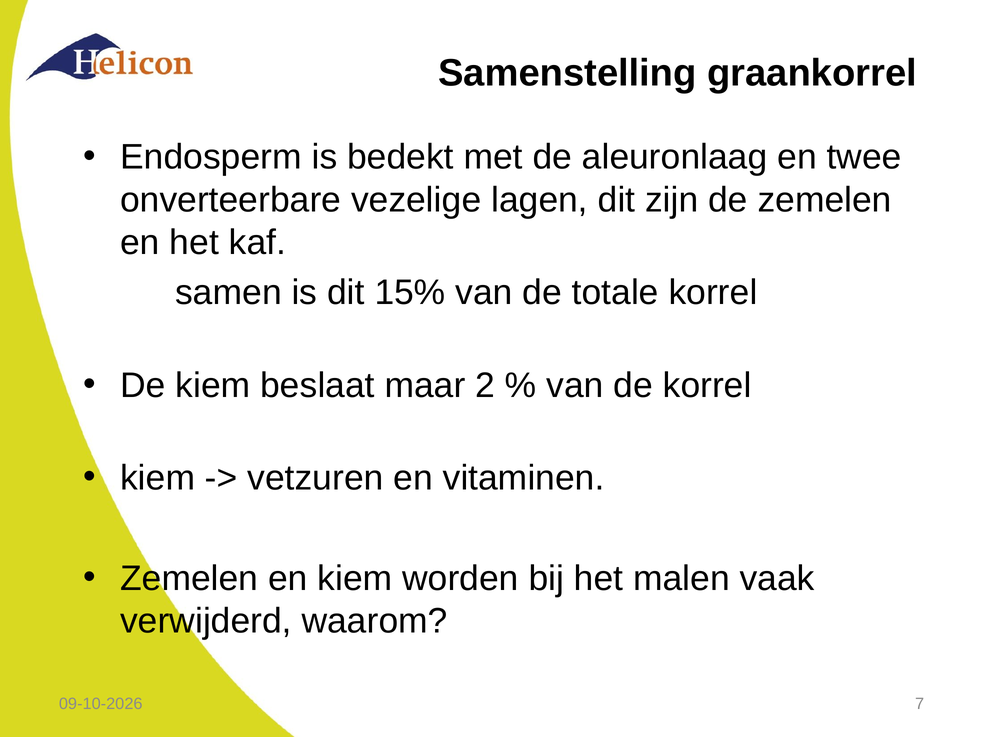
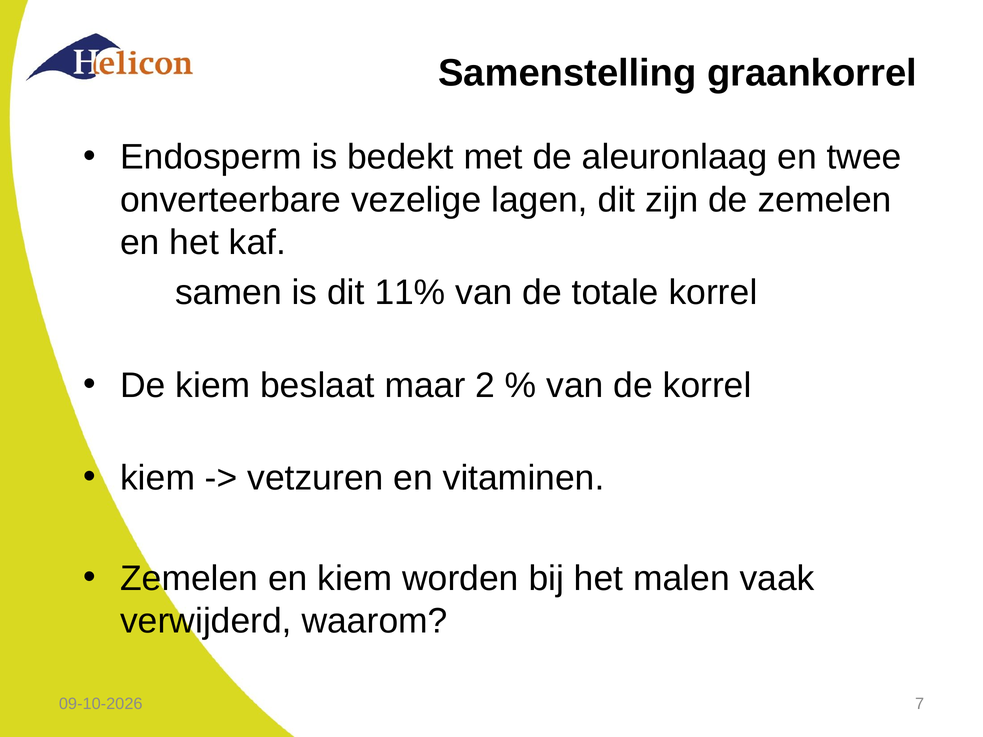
15%: 15% -> 11% (410, 293)
